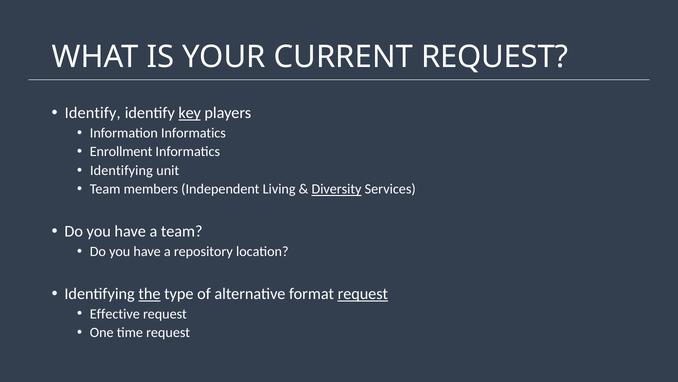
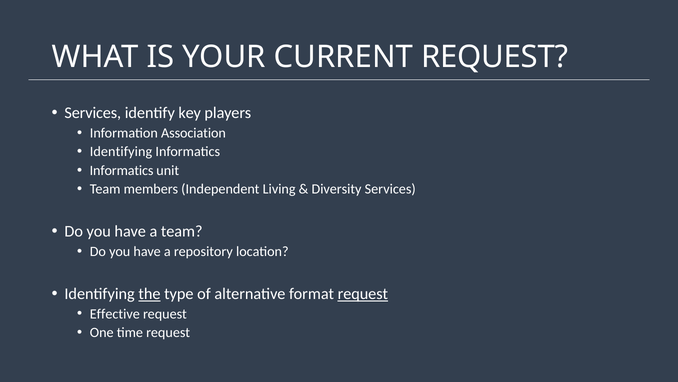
Identify: Identify -> Services (93, 113)
key underline: present -> none (190, 113)
Information Informatics: Informatics -> Association (193, 133)
Enrollment: Enrollment -> Identifying (121, 151)
Identifying: Identifying -> Informatics (122, 170)
Diversity underline: present -> none (337, 189)
